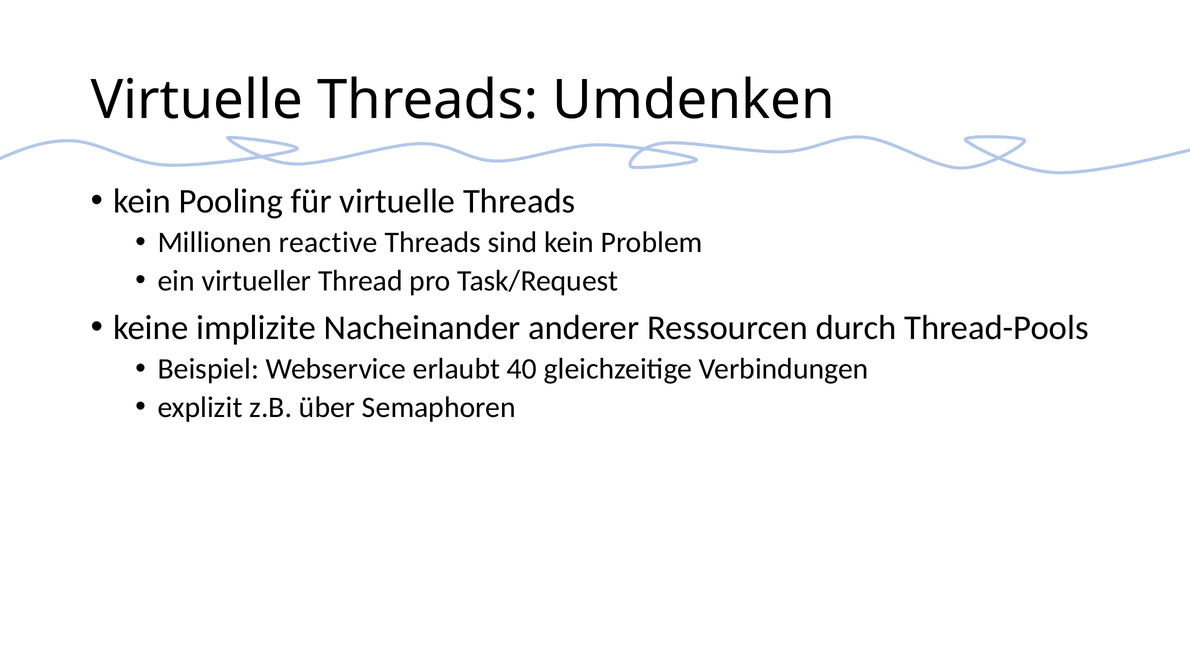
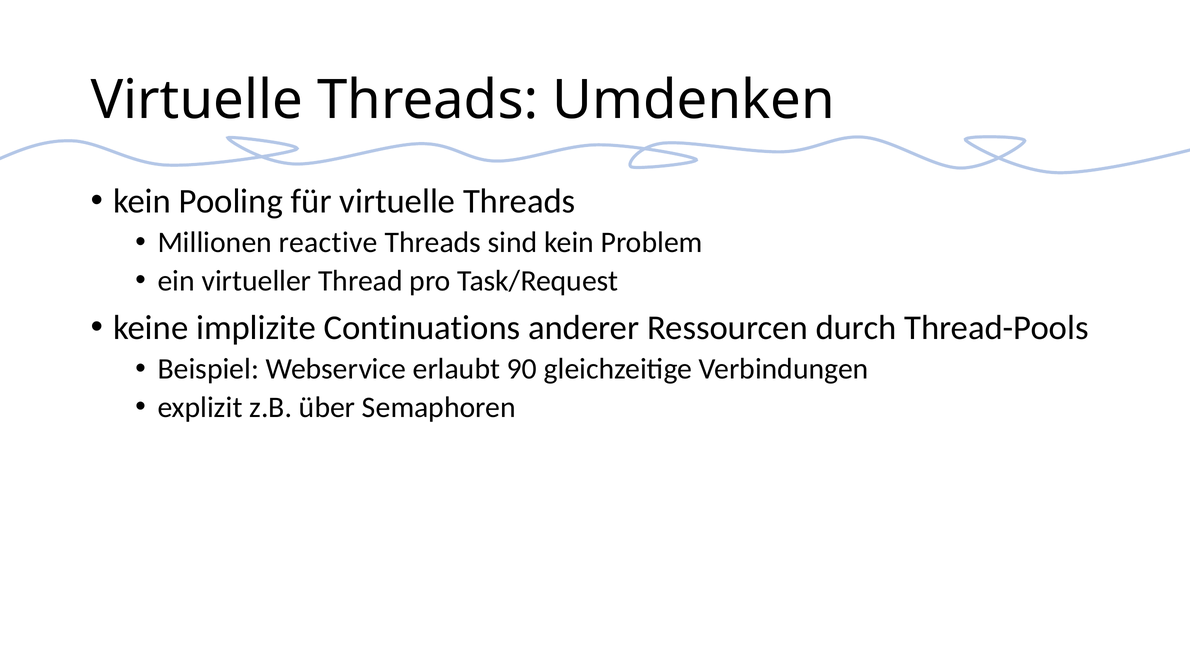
Nacheinander: Nacheinander -> Continuations (422, 328)
40: 40 -> 90 (522, 369)
